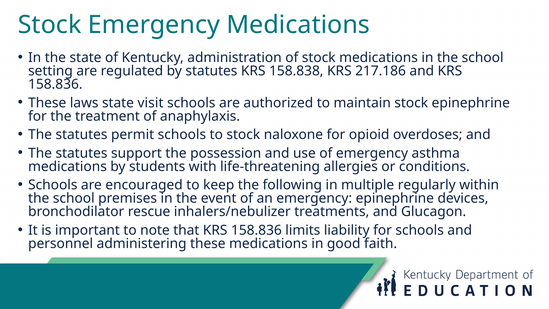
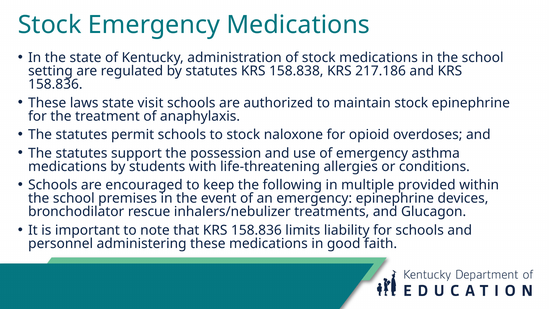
regularly: regularly -> provided (427, 185)
